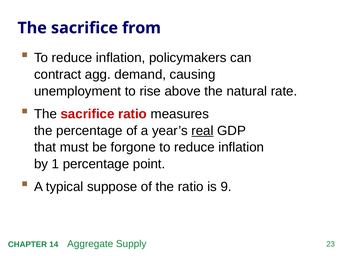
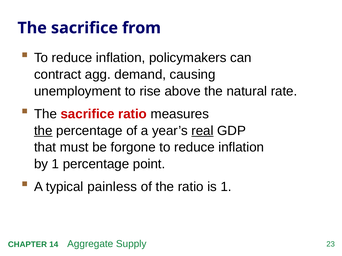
the underline: none -> present (43, 131)
suppose: suppose -> painless (112, 187)
is 9: 9 -> 1 (226, 187)
